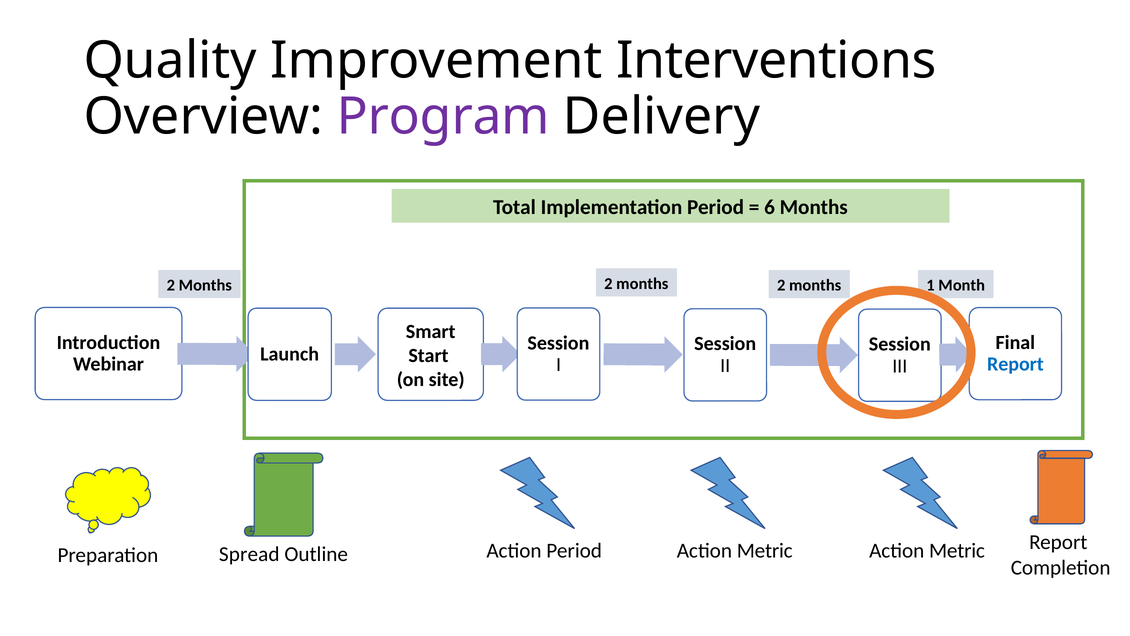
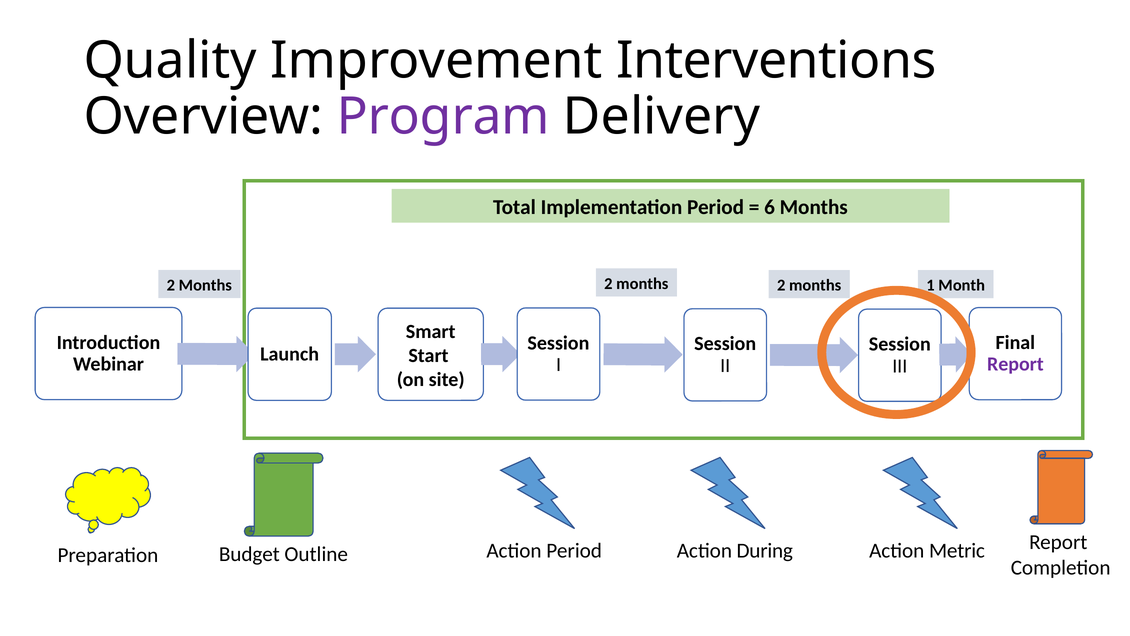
Report colour: blue -> purple (1015, 364)
Spread: Spread -> Budget (249, 554)
Preparation Action Metric: Metric -> During (765, 551)
